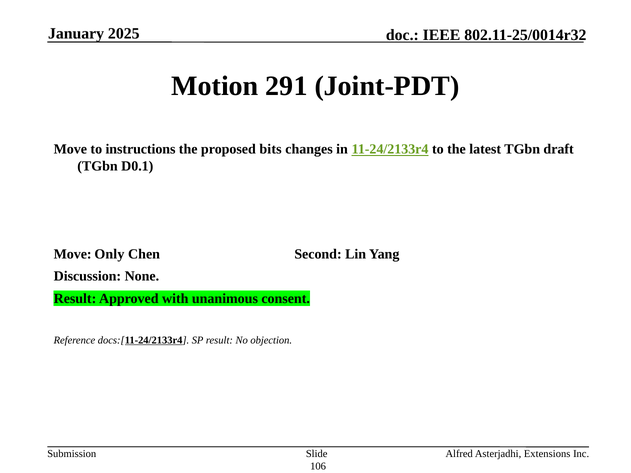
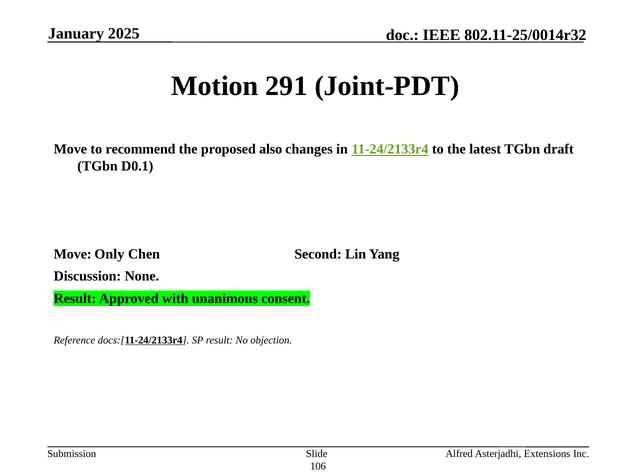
instructions: instructions -> recommend (141, 149)
bits: bits -> also (271, 149)
